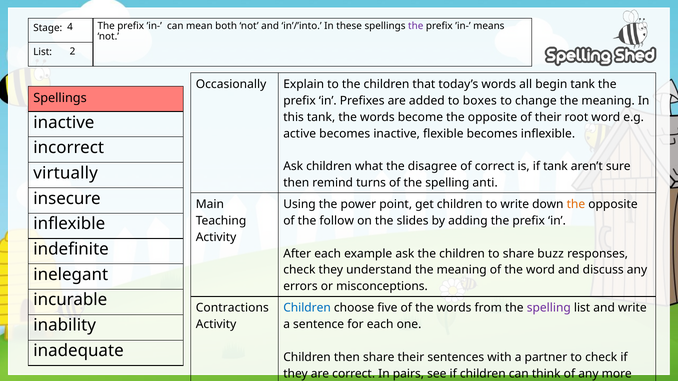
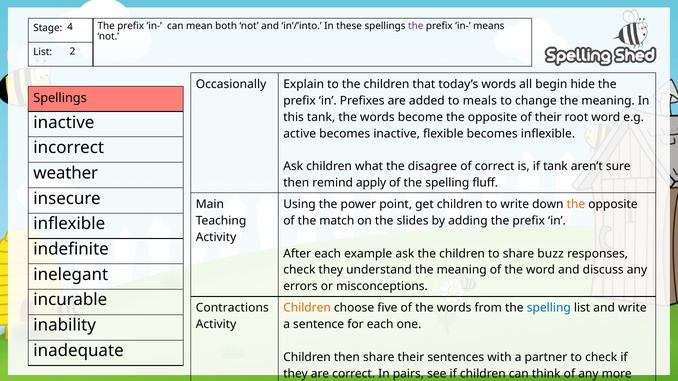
begin tank: tank -> hide (583, 84)
boxes: boxes -> meals (480, 101)
virtually: virtually -> weather (66, 173)
turns: turns -> apply (371, 183)
anti: anti -> fluff (485, 183)
follow: follow -> match (337, 221)
Children colour: blue -> orange (307, 308)
spelling colour: purple -> blue (549, 308)
